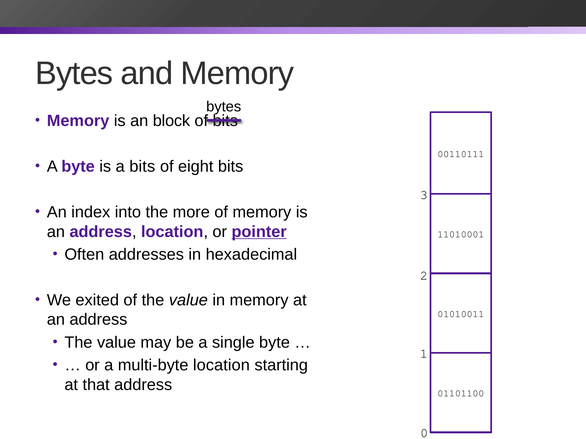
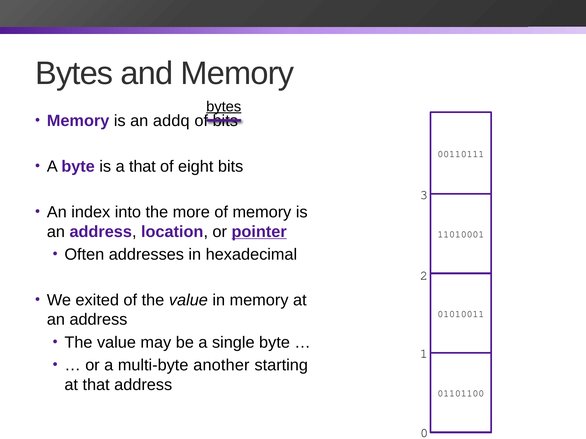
bytes underline: none -> present (224, 107)
block: block -> addq (171, 121)
a bits: bits -> that (142, 167)
multi-byte location: location -> another (221, 366)
